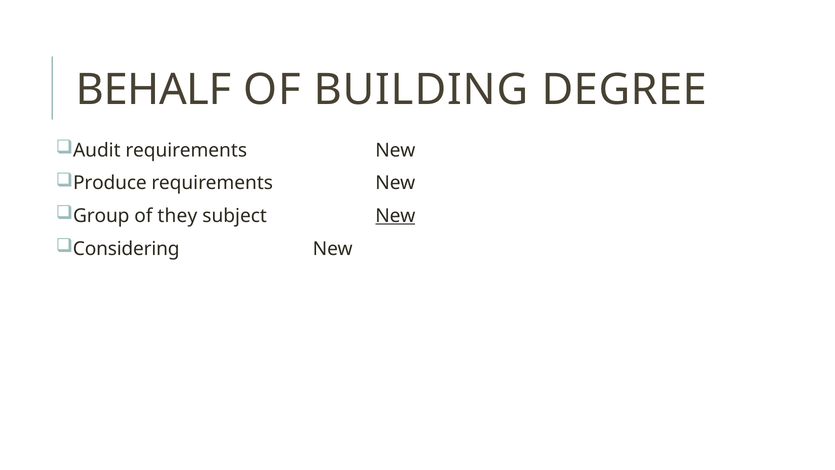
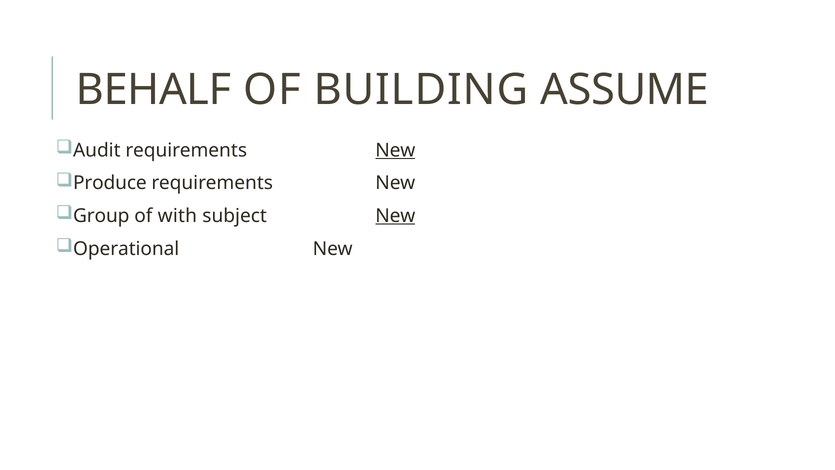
DEGREE: DEGREE -> ASSUME (625, 90)
New underline: none -> present (395, 150)
they: they -> with (177, 216)
Considering: Considering -> Operational (126, 249)
